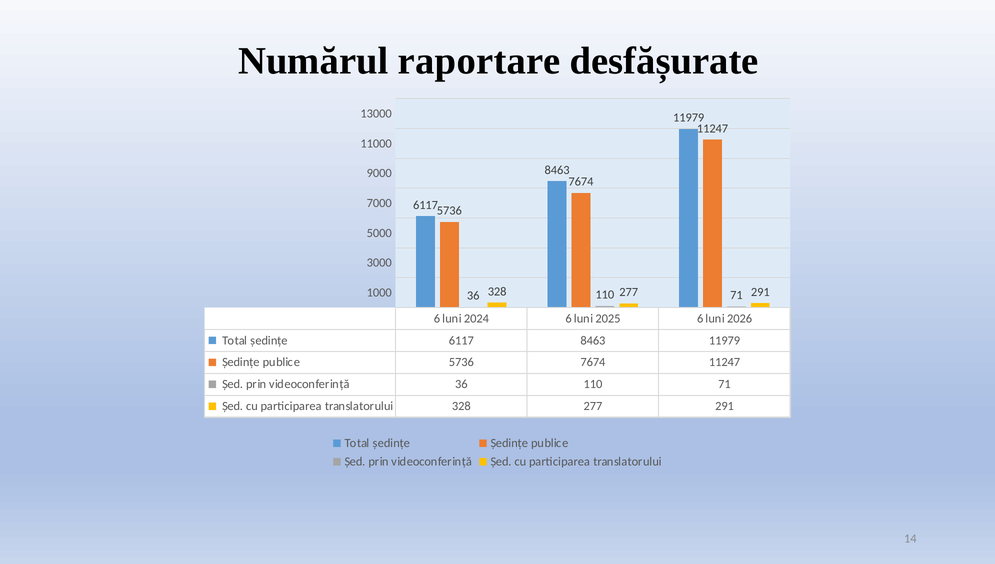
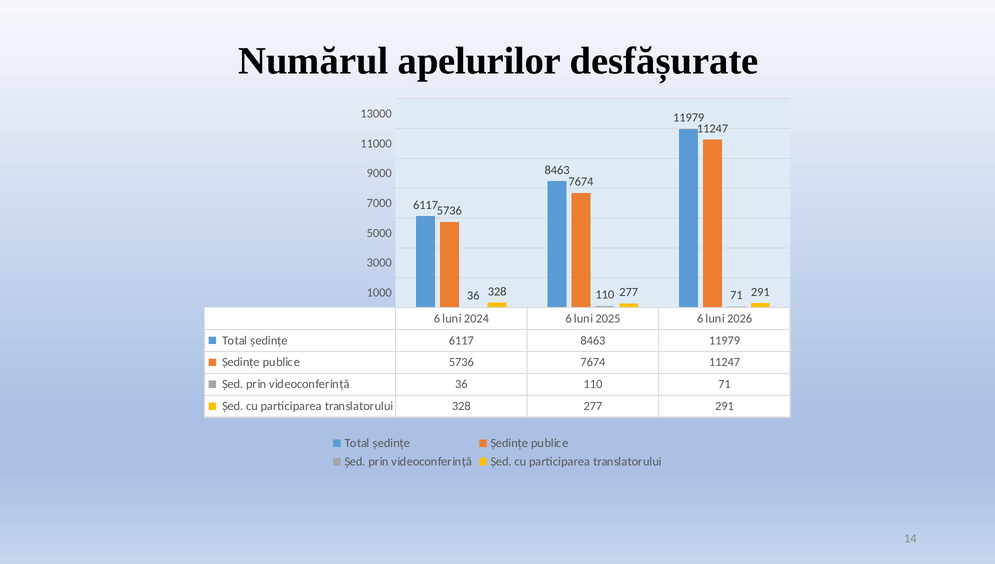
raportare: raportare -> apelurilor (480, 61)
